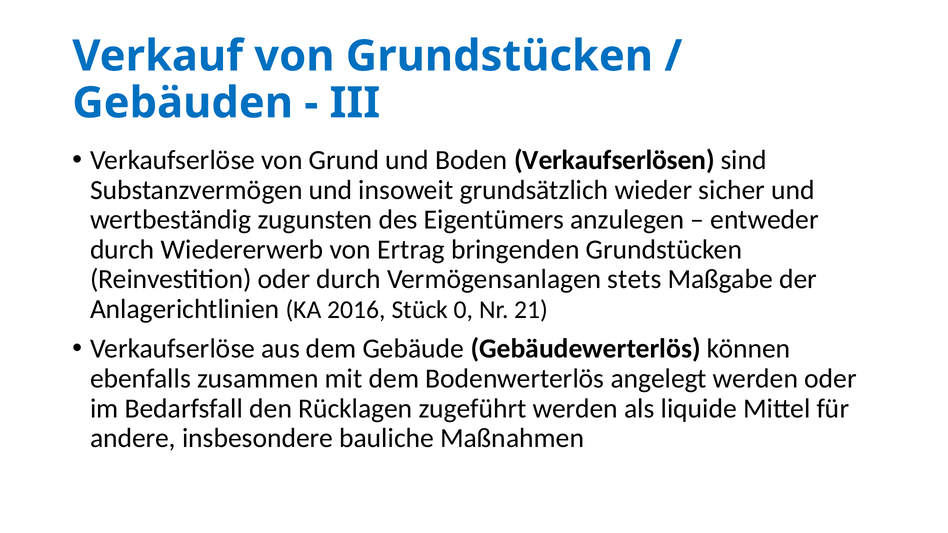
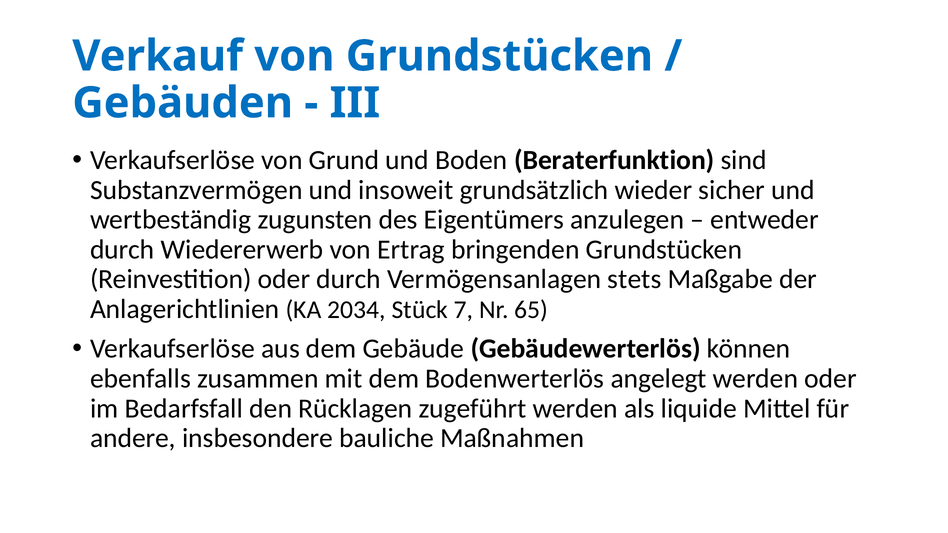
Verkaufserlösen: Verkaufserlösen -> Beraterfunktion (614, 160)
2016: 2016 -> 2034 (357, 310)
0: 0 -> 7 (464, 310)
21: 21 -> 65 (531, 310)
